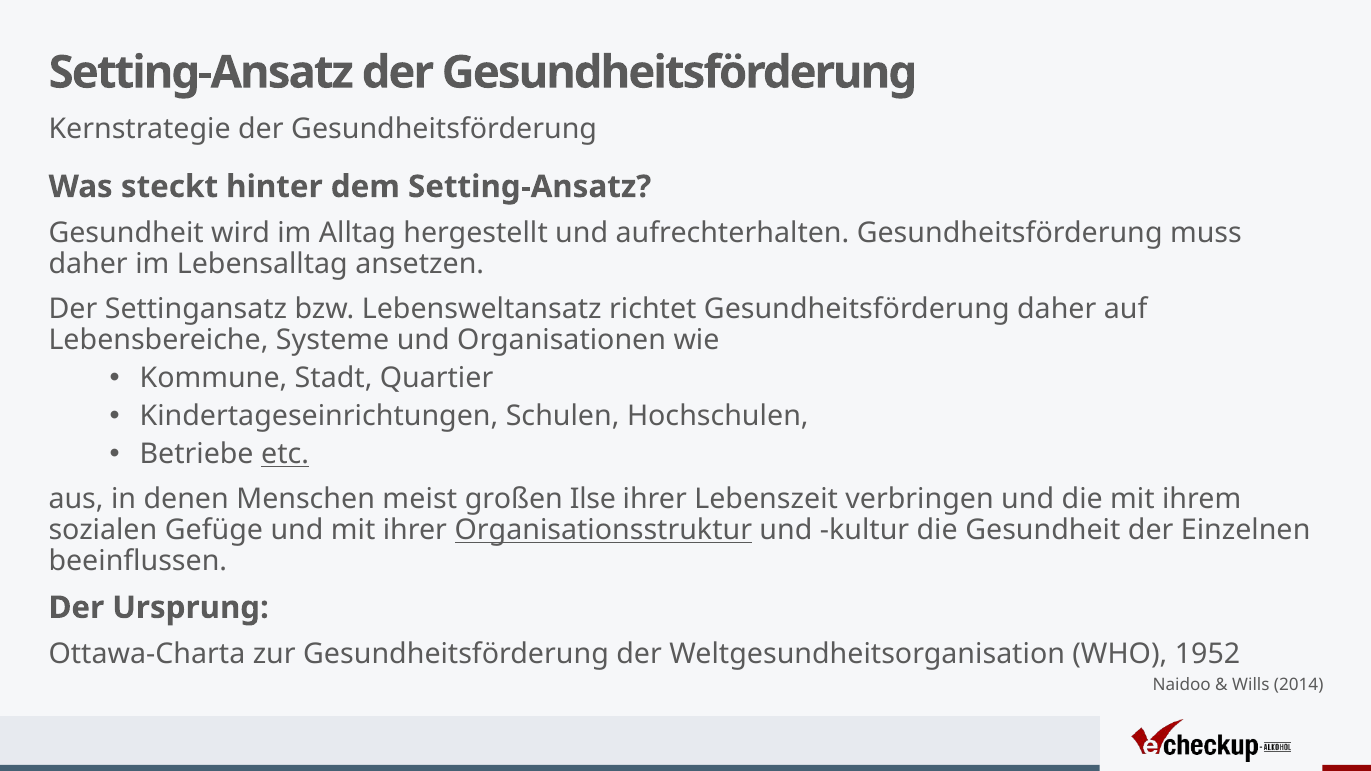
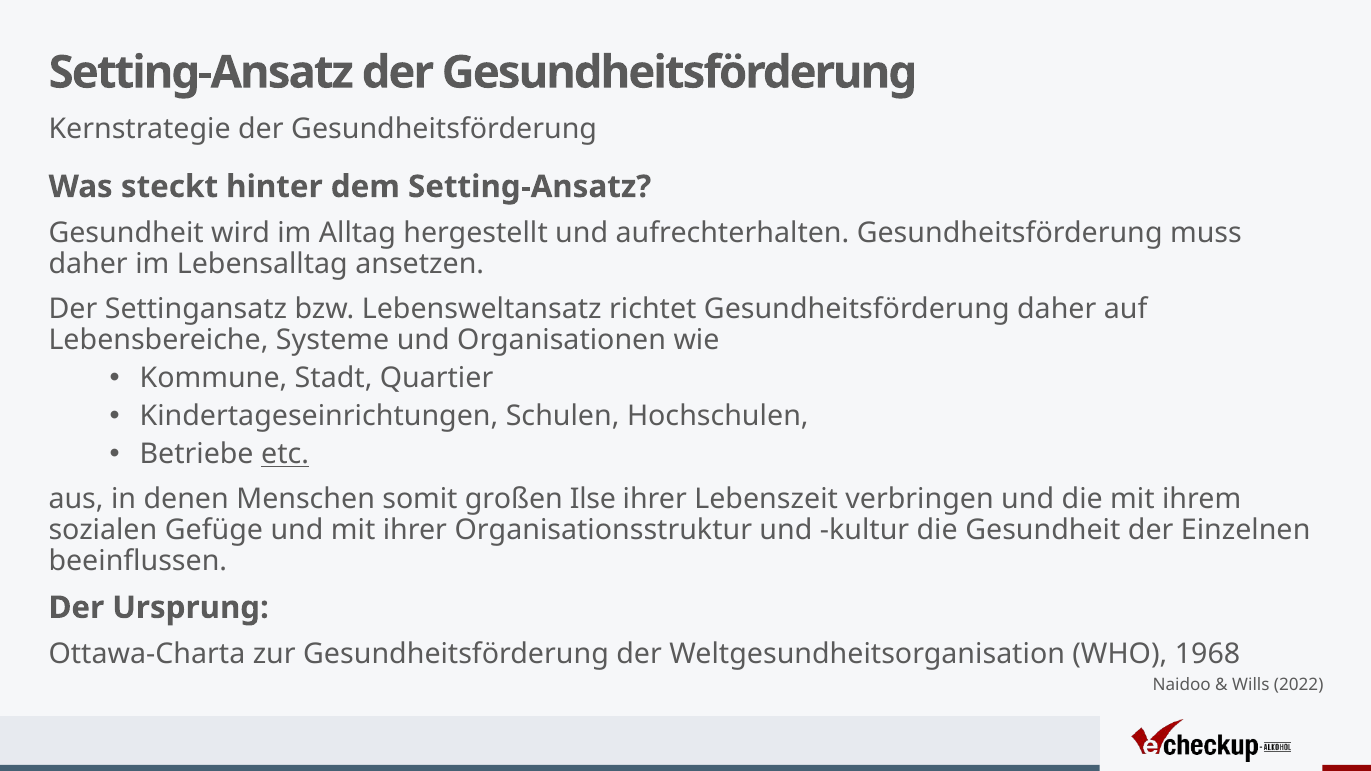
meist: meist -> somit (420, 499)
Organisationsstruktur underline: present -> none (603, 530)
1952: 1952 -> 1968 (1208, 654)
2014: 2014 -> 2022 (1299, 685)
